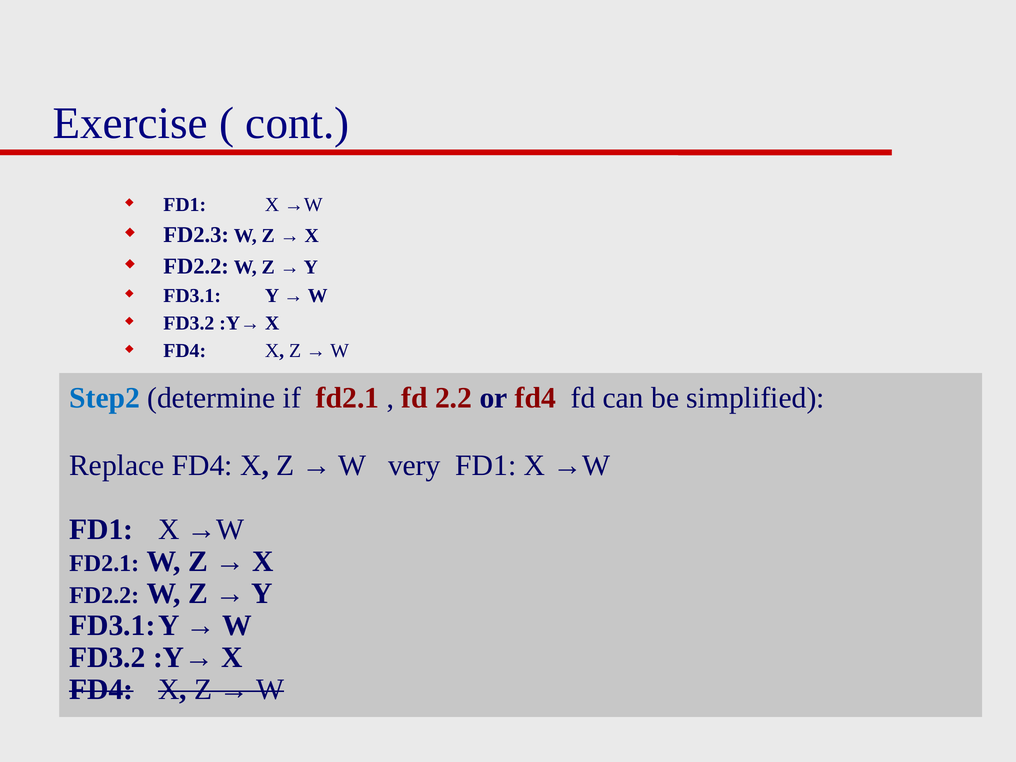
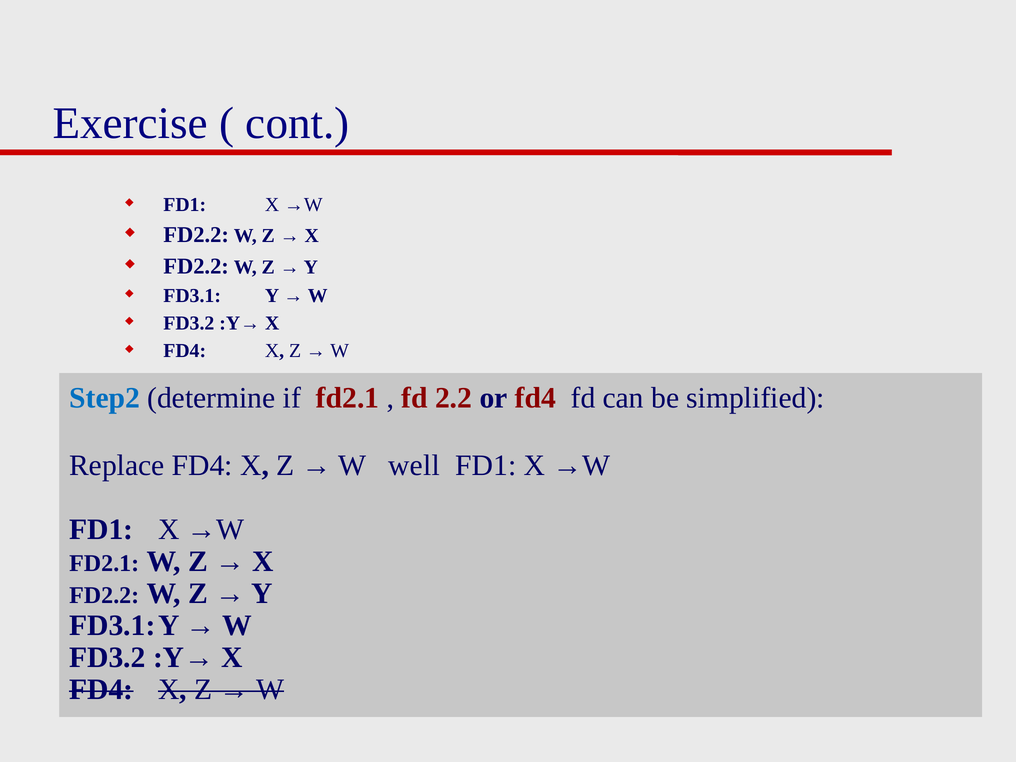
FD2.3: FD2.3 -> FD2.2 (196, 235)
very: very -> well (414, 465)
